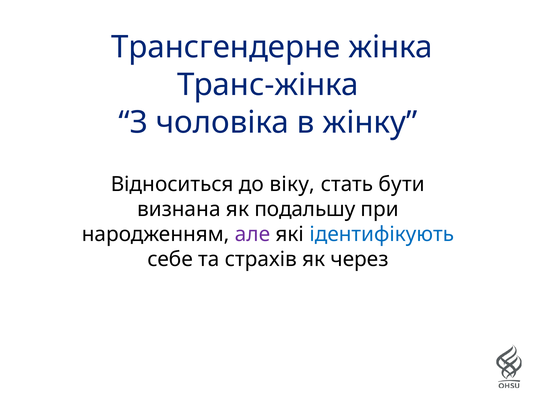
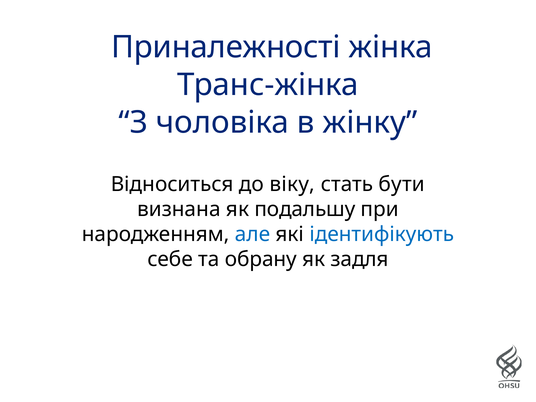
Трансгендерне: Трансгендерне -> Приналежності (226, 47)
але colour: purple -> blue (253, 234)
страхів: страхів -> обрану (261, 259)
через: через -> задля (360, 259)
